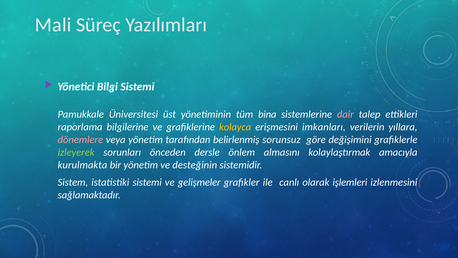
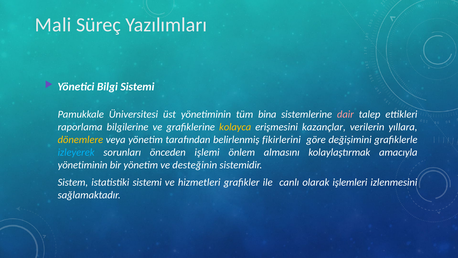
imkanları: imkanları -> kazançlar (324, 127)
dönemlere colour: pink -> yellow (80, 139)
sorunsuz: sorunsuz -> fikirlerini (281, 139)
izleyerek colour: light green -> light blue (76, 152)
dersle: dersle -> işlemi (207, 152)
kurulmakta: kurulmakta -> yönetiminin (83, 165)
gelişmeler: gelişmeler -> hizmetleri (199, 182)
